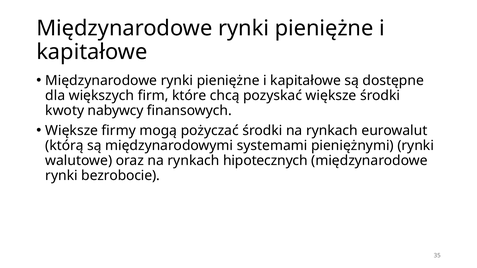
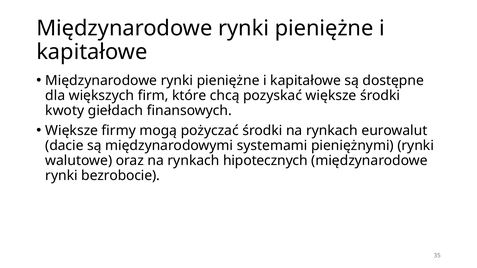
nabywcy: nabywcy -> giełdach (115, 111)
którą: którą -> dacie (64, 146)
